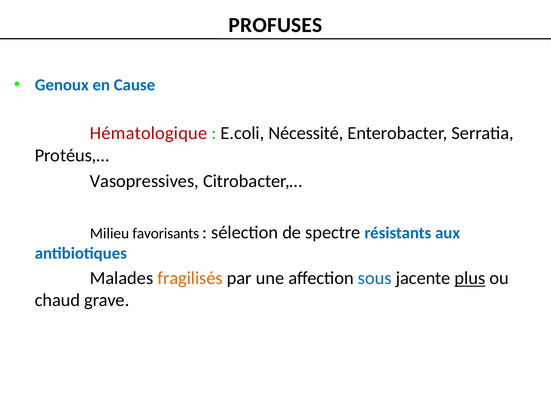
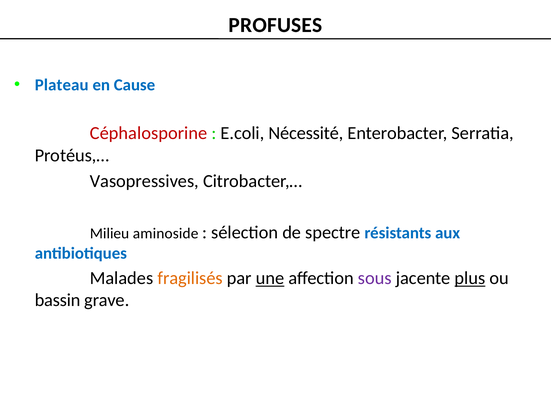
Genoux: Genoux -> Plateau (62, 85)
Hématologique: Hématologique -> Céphalosporine (149, 133)
favorisants: favorisants -> aminoside (166, 234)
une underline: none -> present (270, 278)
sous colour: blue -> purple (375, 278)
chaud: chaud -> bassin (58, 300)
